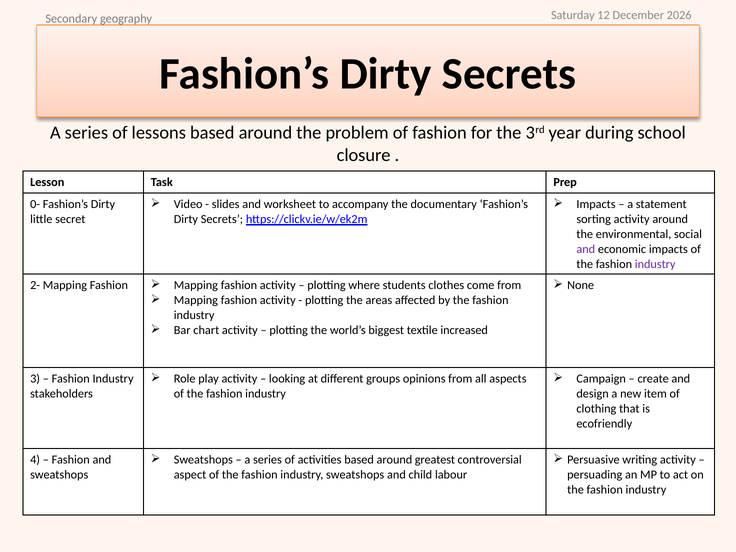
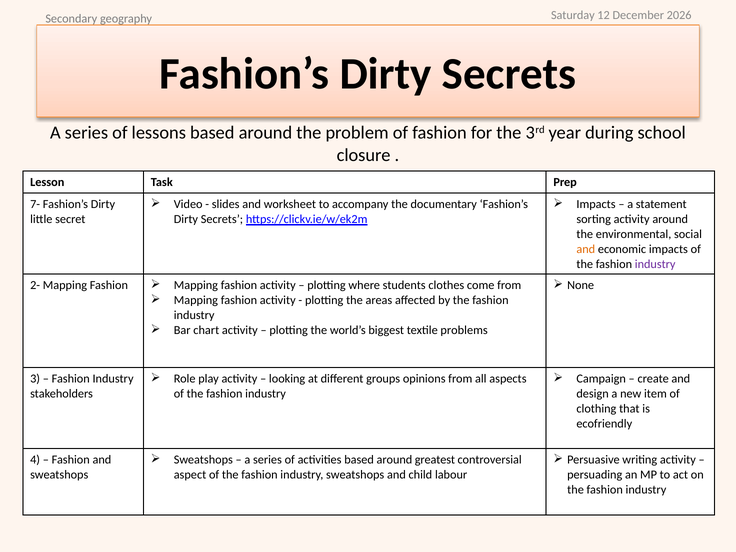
0-: 0- -> 7- (35, 204)
and colour: purple -> orange (586, 249)
increased: increased -> problems (464, 330)
